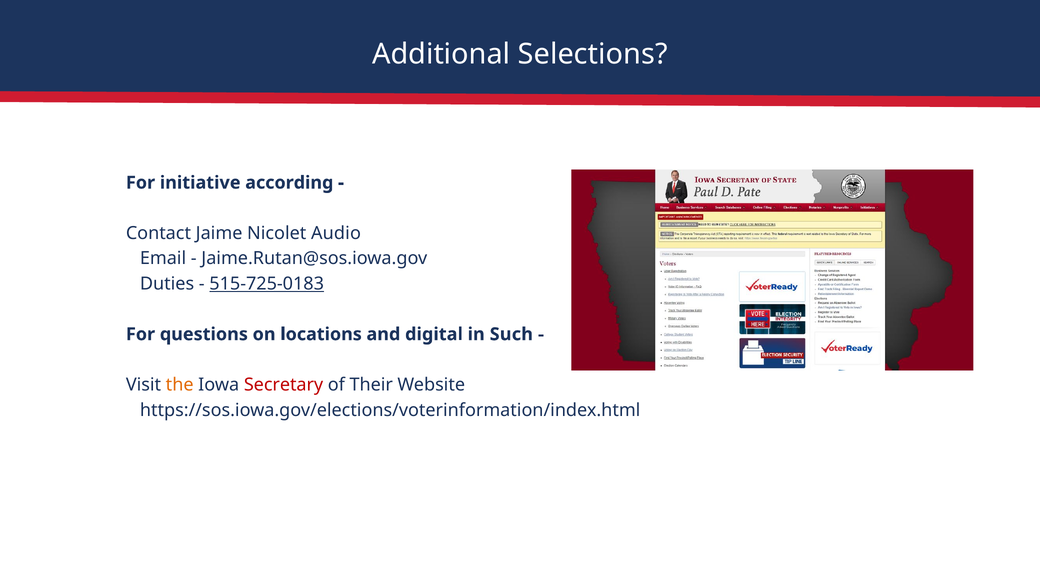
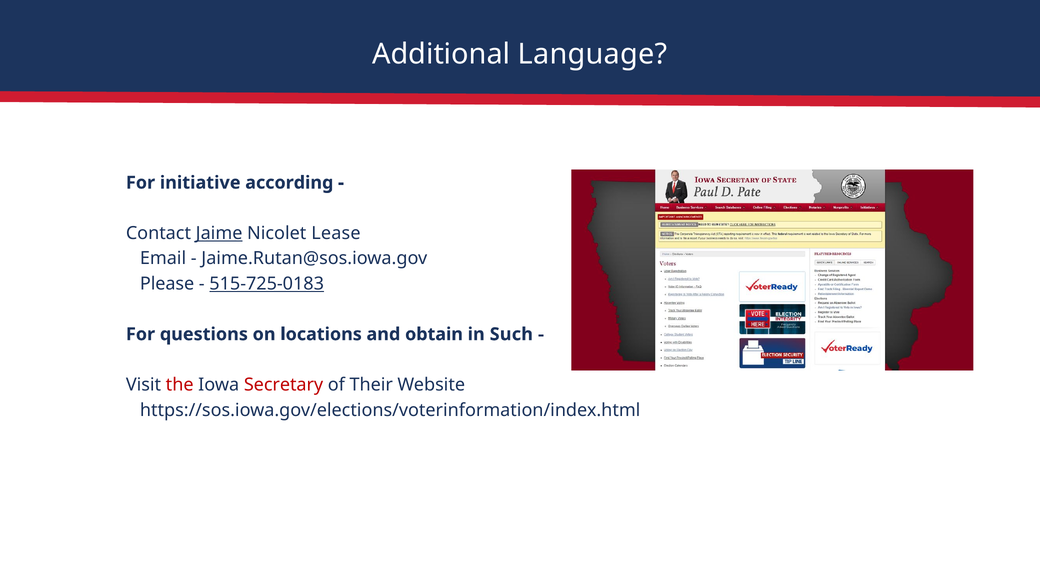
Selections: Selections -> Language (593, 54)
Jaime underline: none -> present (219, 233)
Audio: Audio -> Lease (336, 233)
Duties: Duties -> Please (167, 284)
digital: digital -> obtain (434, 334)
the colour: orange -> red (180, 385)
